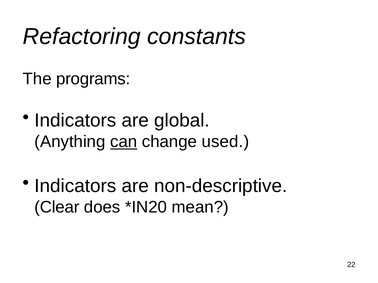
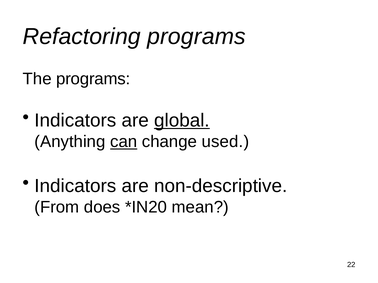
Refactoring constants: constants -> programs (196, 36)
global underline: none -> present (182, 121)
Clear: Clear -> From (57, 207)
